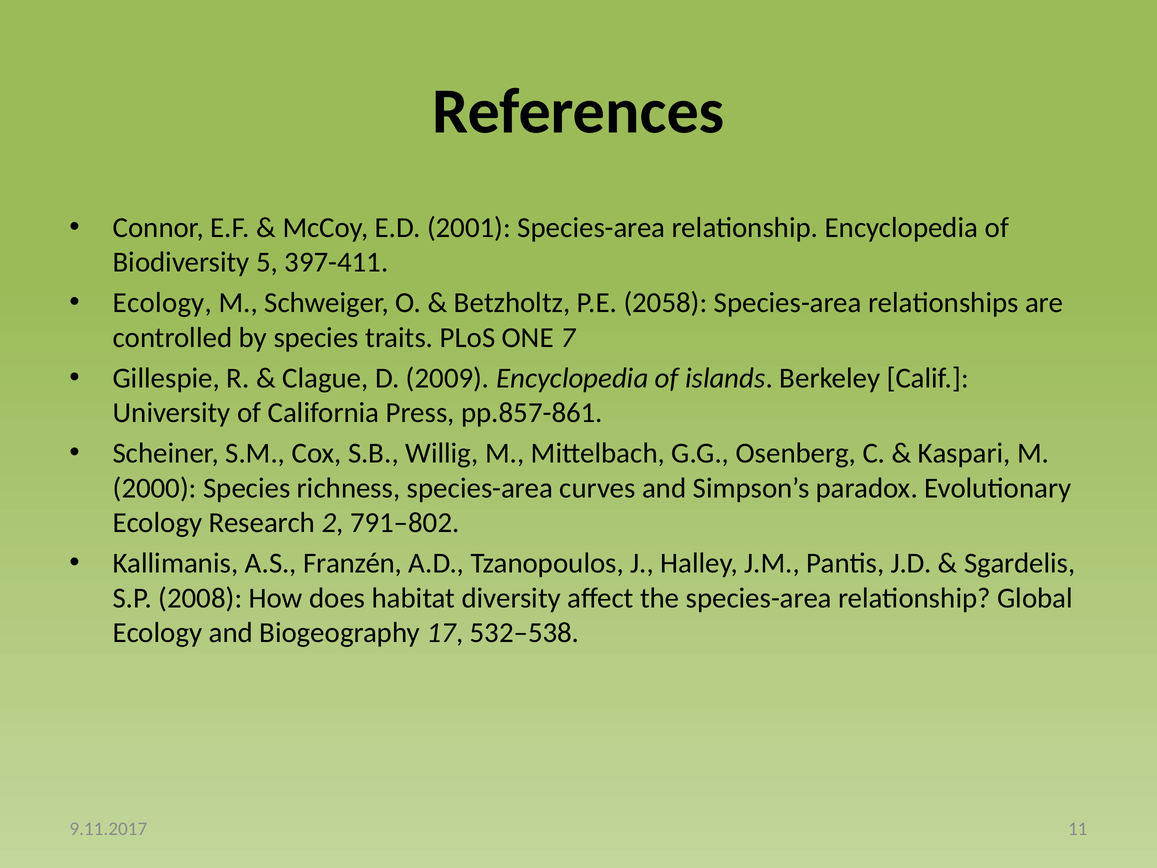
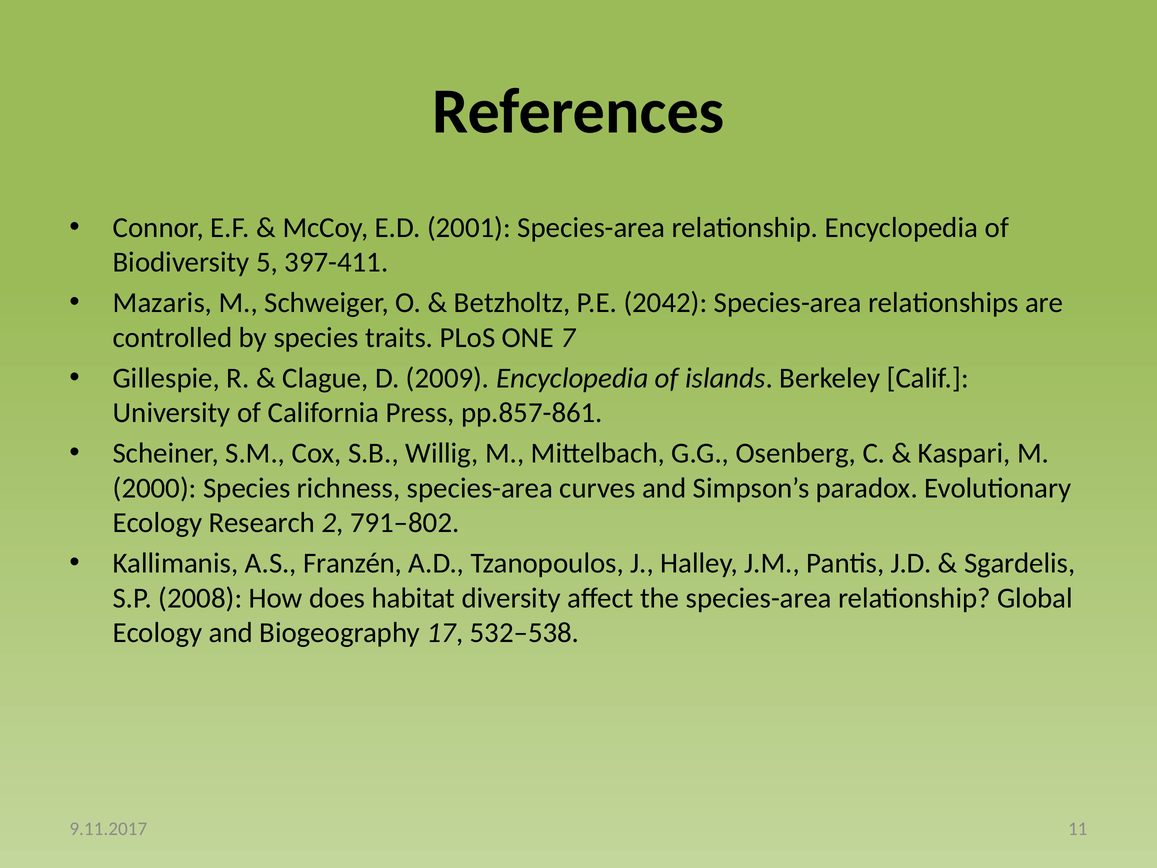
Ecology: Ecology -> Mazaris (162, 303)
2058: 2058 -> 2042 (665, 303)
